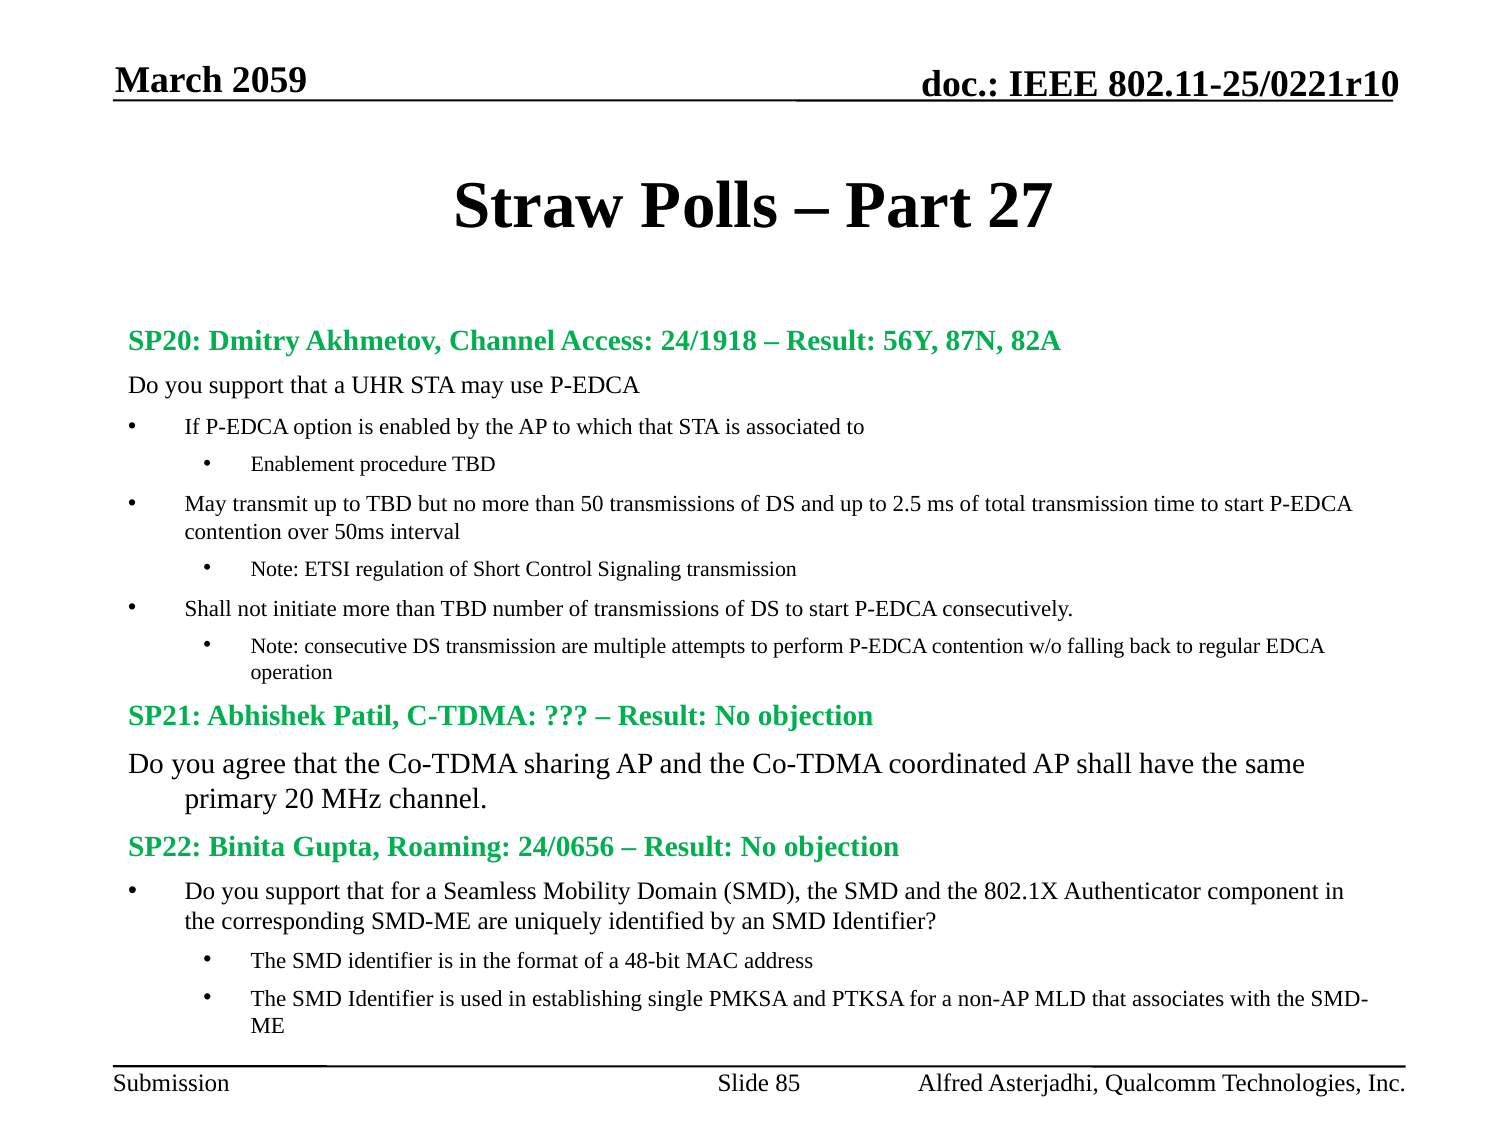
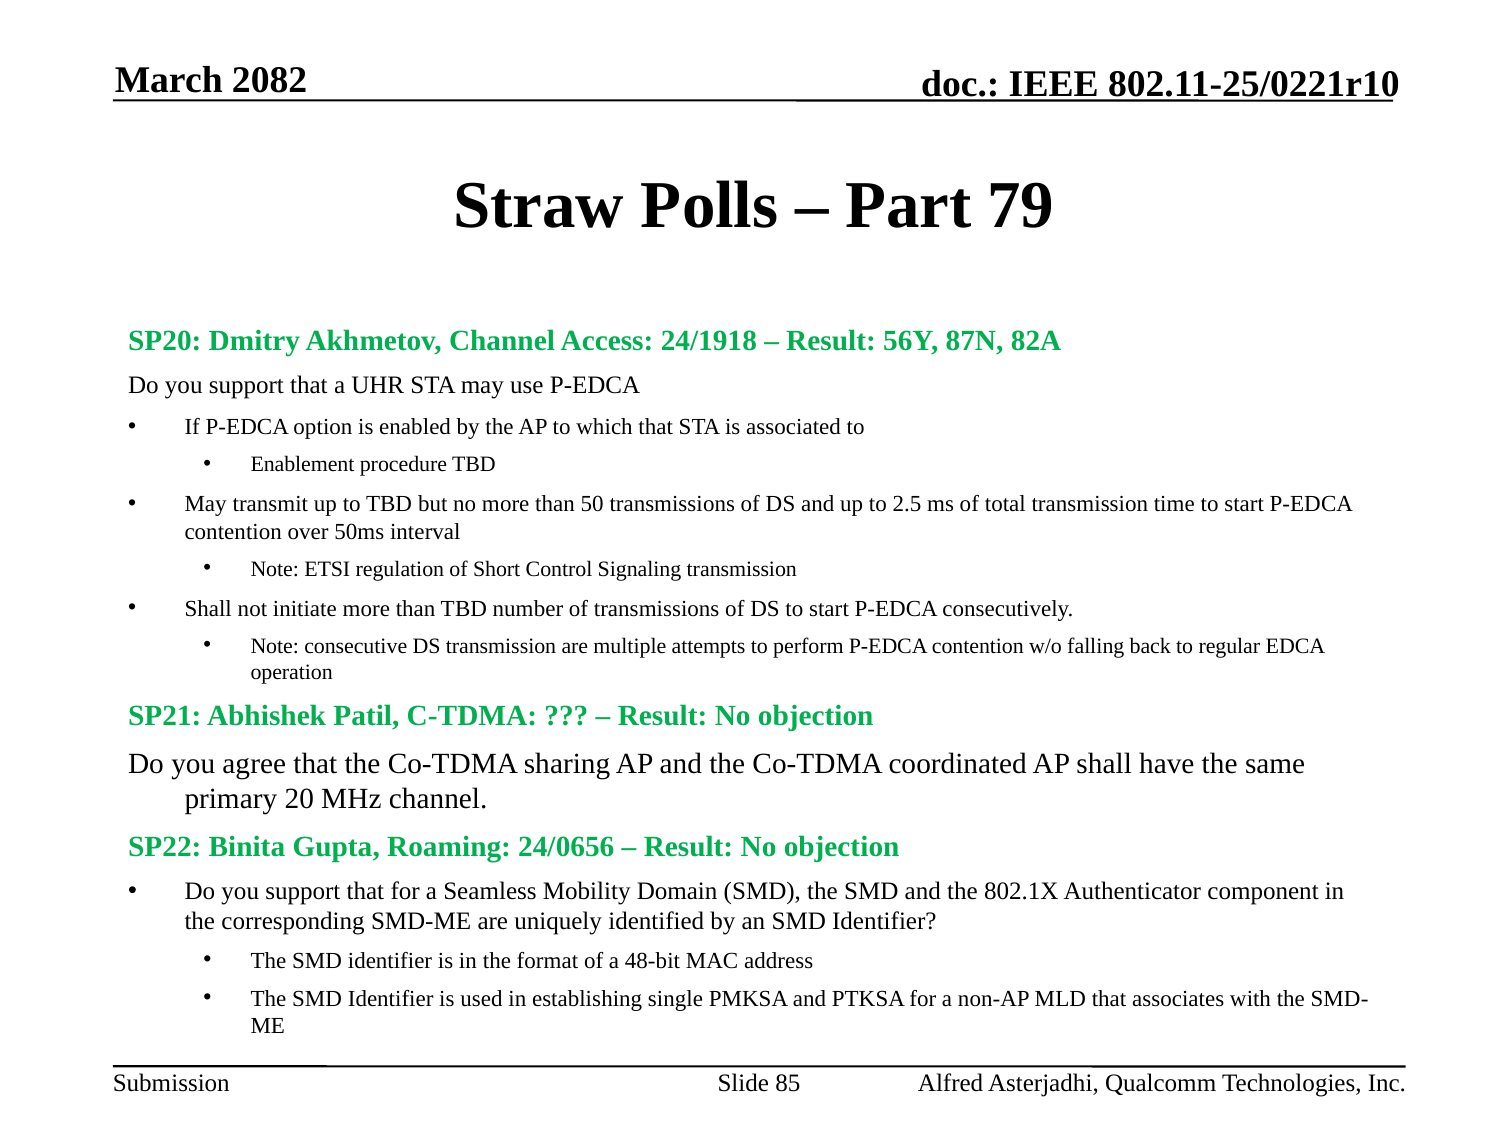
2059: 2059 -> 2082 (270, 80)
27: 27 -> 79 (1021, 205)
